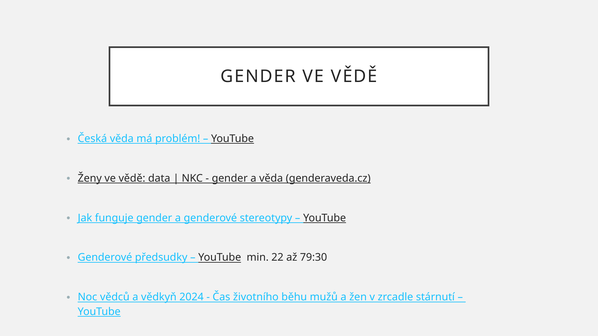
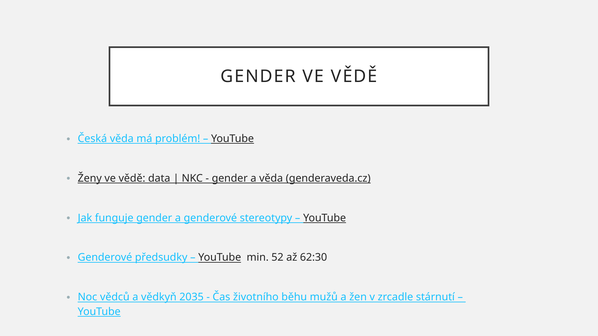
22: 22 -> 52 (277, 258)
79:30: 79:30 -> 62:30 (314, 258)
2024: 2024 -> 2035 (192, 297)
